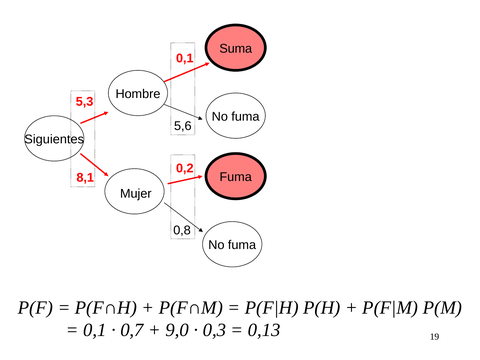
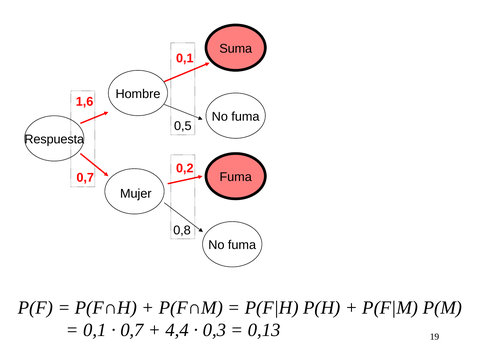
5,3: 5,3 -> 1,6 (85, 102)
5,6: 5,6 -> 0,5 (183, 126)
Siguientes: Siguientes -> Respuesta (54, 139)
8,1: 8,1 -> 0,7 (85, 178)
9,0: 9,0 -> 4,4 (177, 330)
